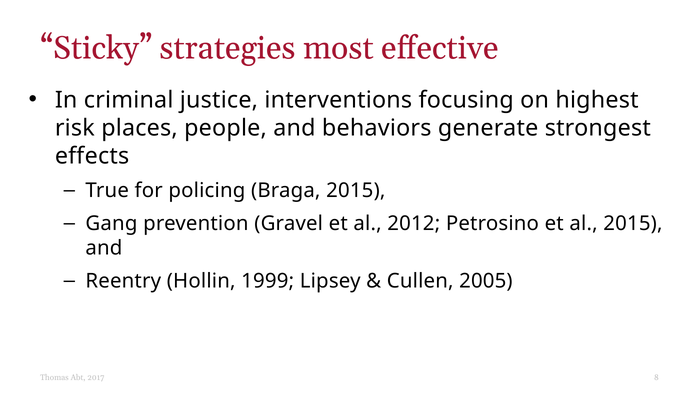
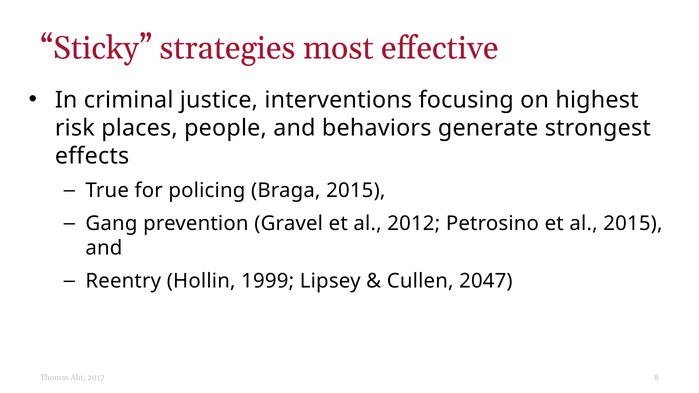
2005: 2005 -> 2047 (486, 281)
